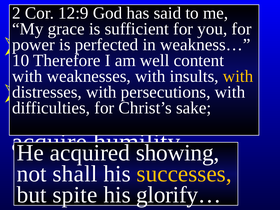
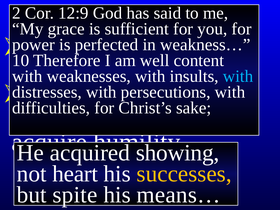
with colour: yellow -> light blue (238, 76)
shall: shall -> heart (75, 174)
glorify…: glorify… -> means… (179, 195)
